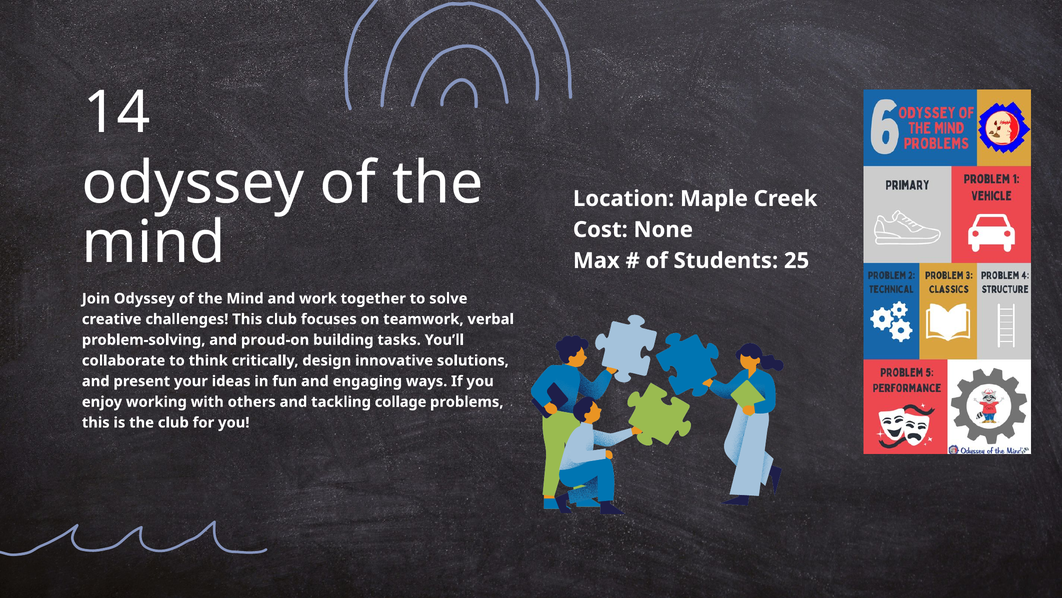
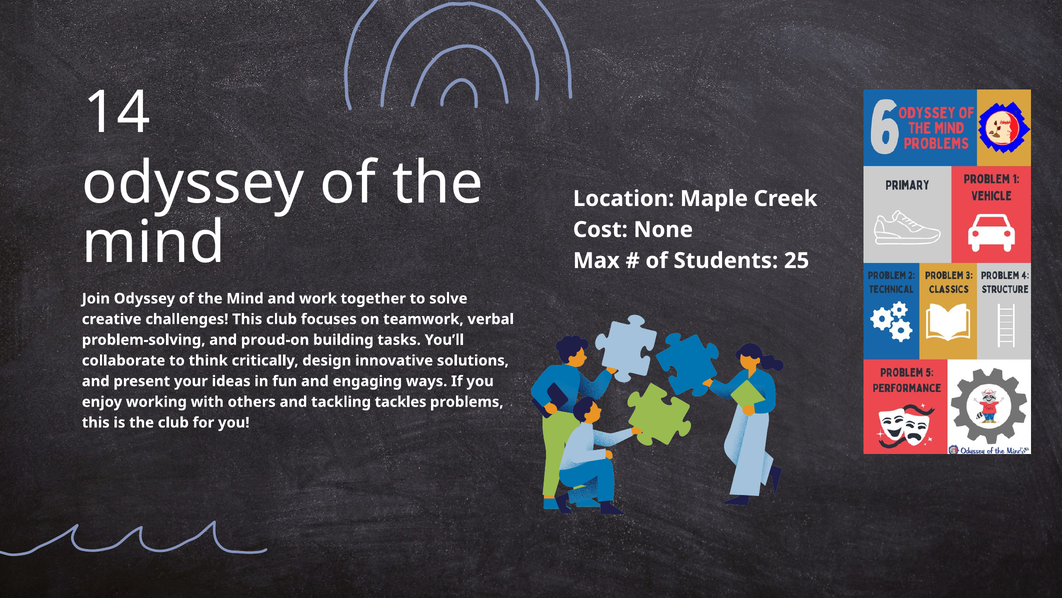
collage: collage -> tackles (401, 402)
